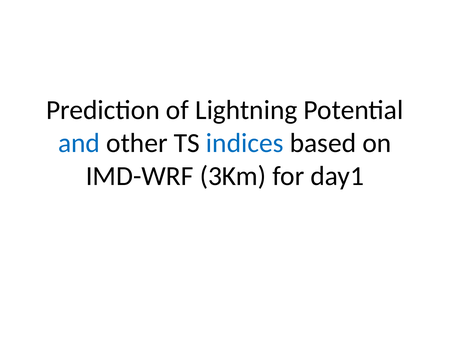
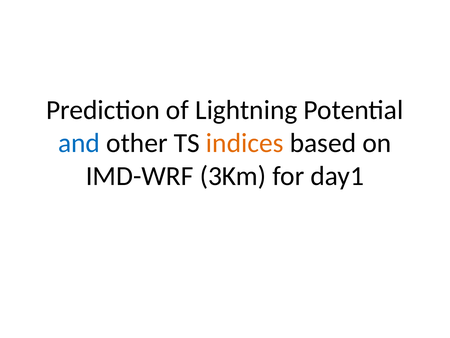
indices colour: blue -> orange (245, 143)
